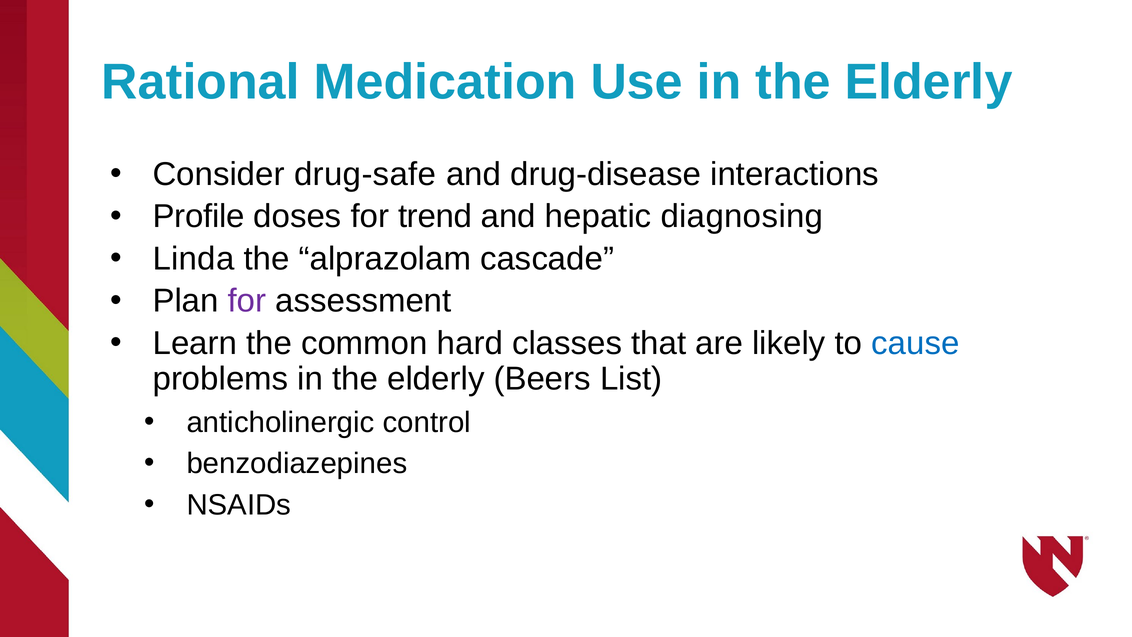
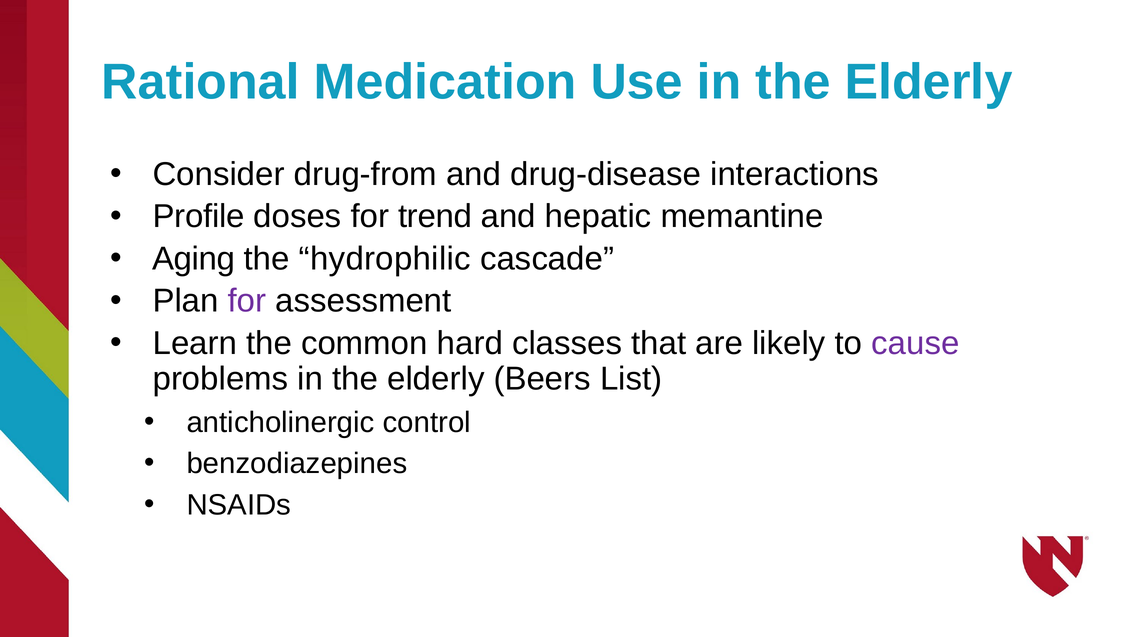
drug-safe: drug-safe -> drug-from (365, 174)
diagnosing: diagnosing -> memantine (742, 216)
Linda: Linda -> Aging (194, 259)
alprazolam: alprazolam -> hydrophilic (385, 259)
cause colour: blue -> purple (915, 343)
